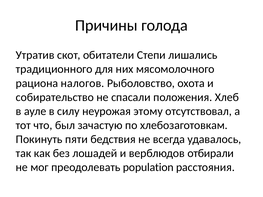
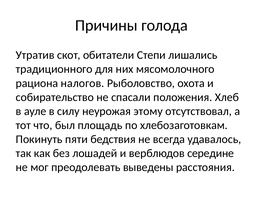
зачастую: зачастую -> площадь (100, 125)
отбирали: отбирали -> середине (211, 153)
population: population -> выведены (148, 168)
